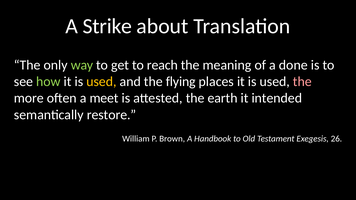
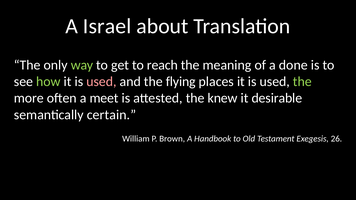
Strike: Strike -> Israel (107, 26)
used colour: yellow -> pink (101, 82)
the colour: pink -> light green (302, 82)
earth: earth -> knew (223, 98)
intended: intended -> desirable (277, 98)
restore: restore -> certain (111, 115)
